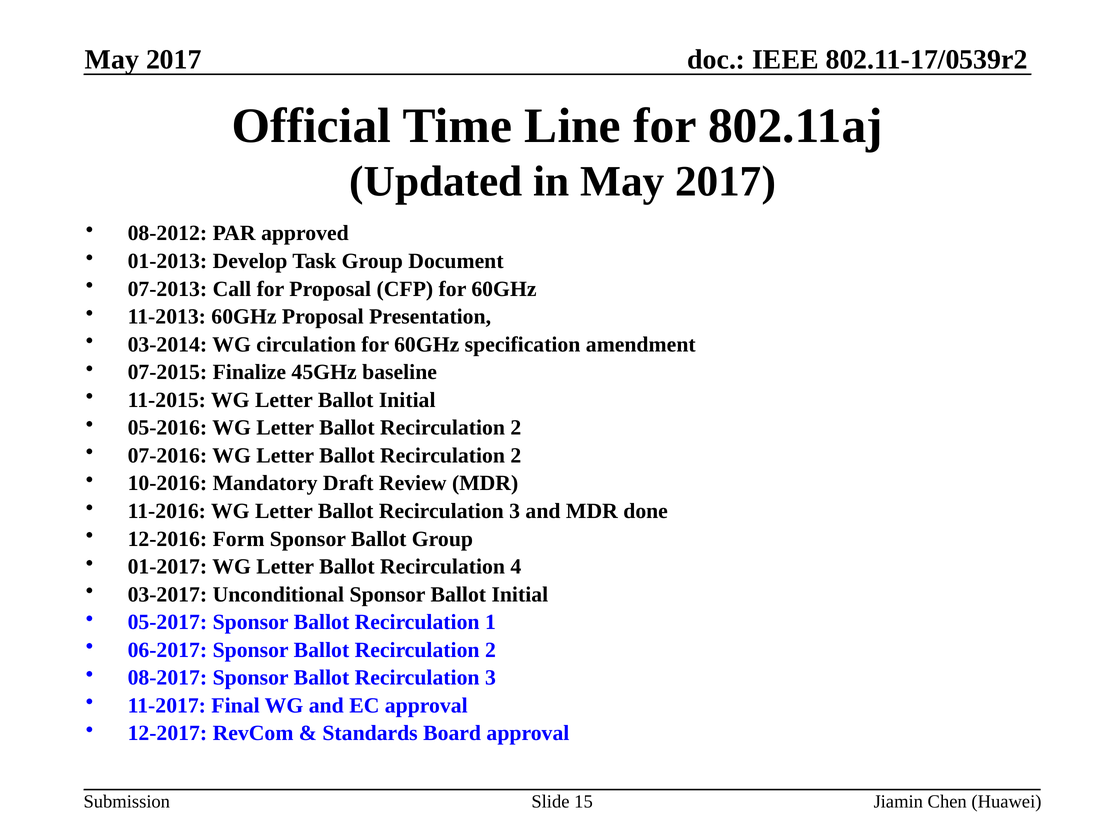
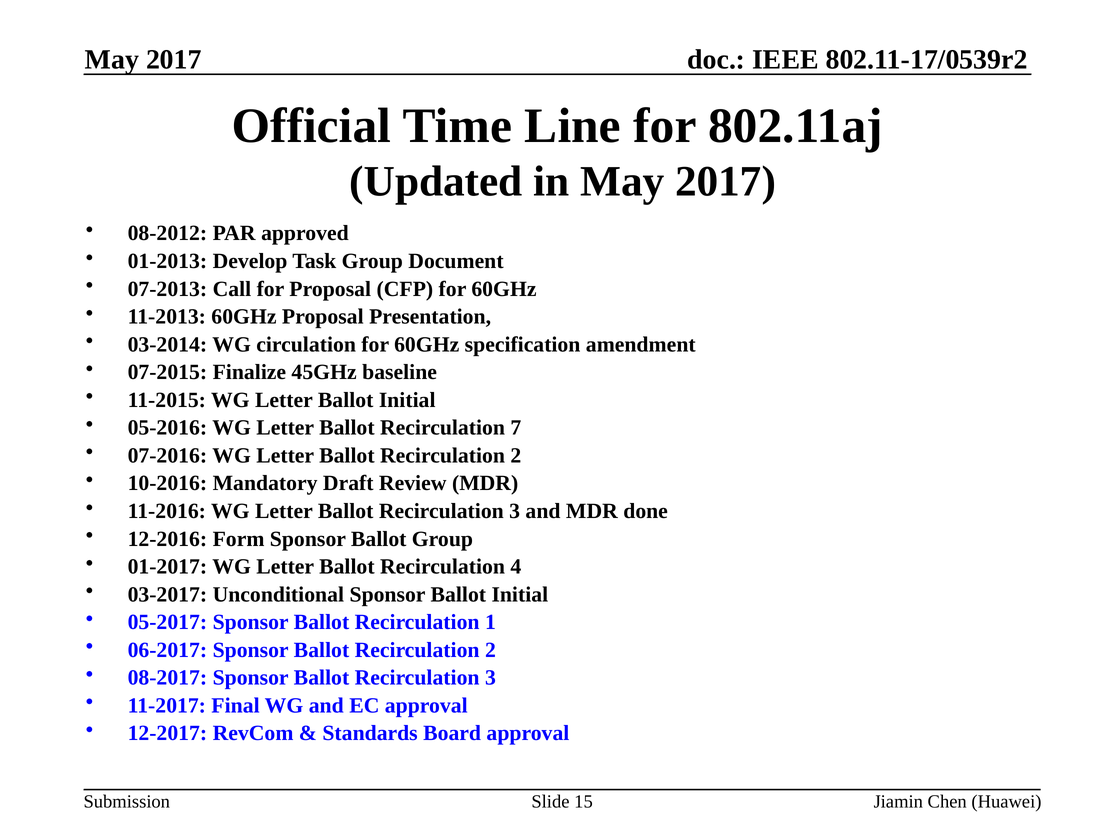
2: 2 -> 7 (516, 428)
